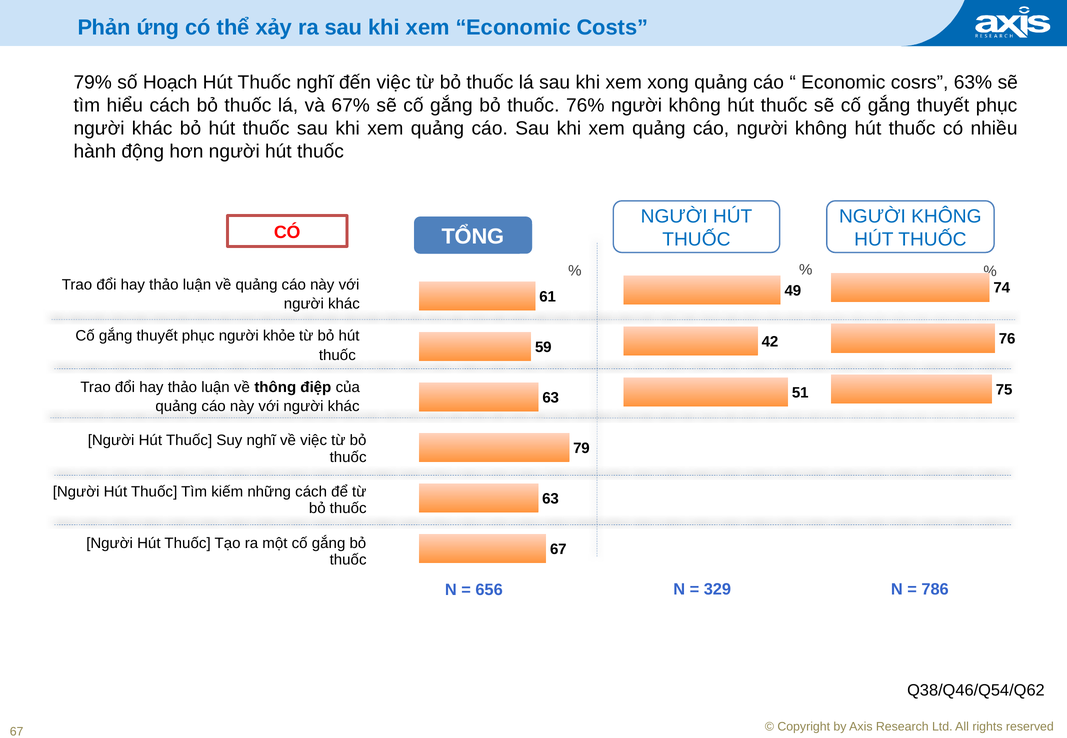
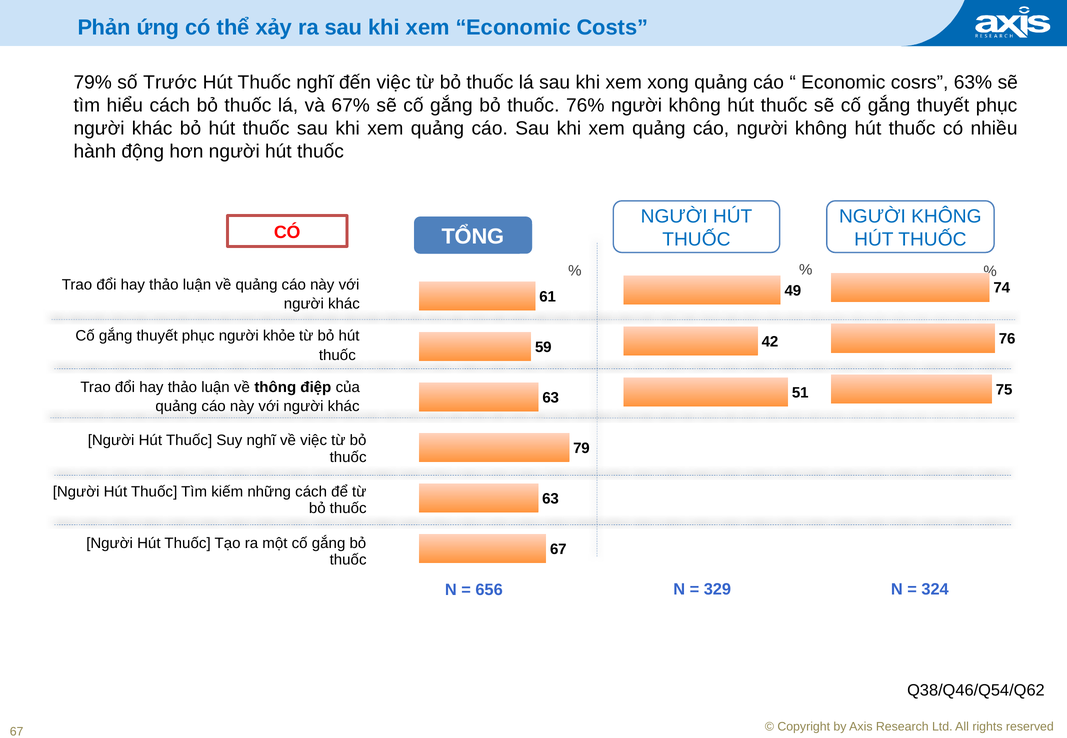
Hoạch: Hoạch -> Trước (170, 82)
786: 786 -> 324 (935, 590)
